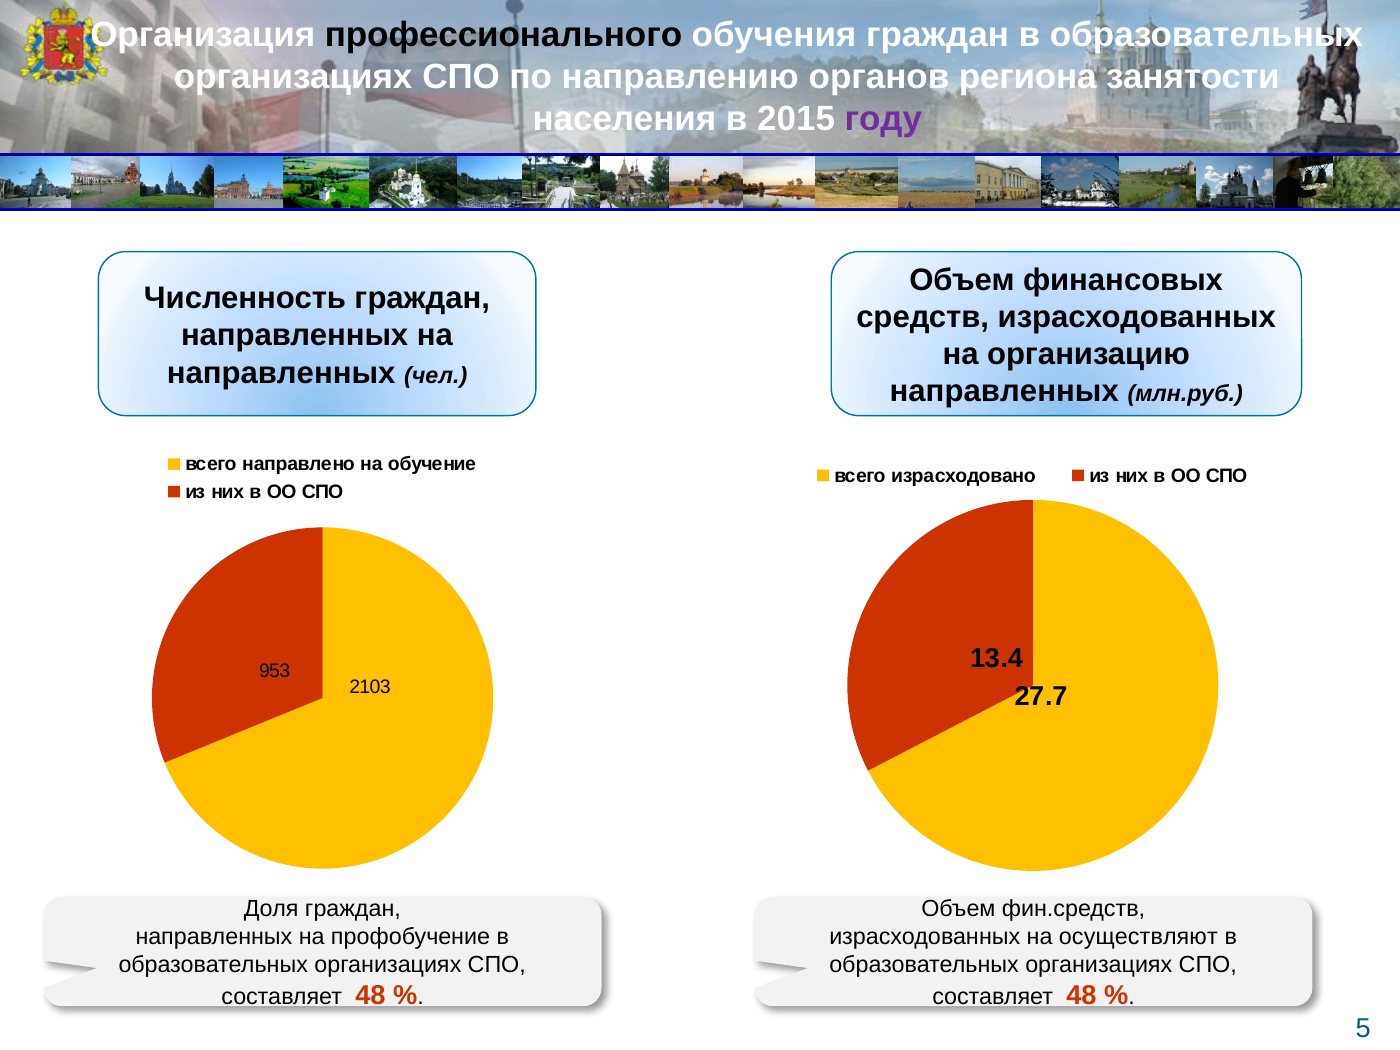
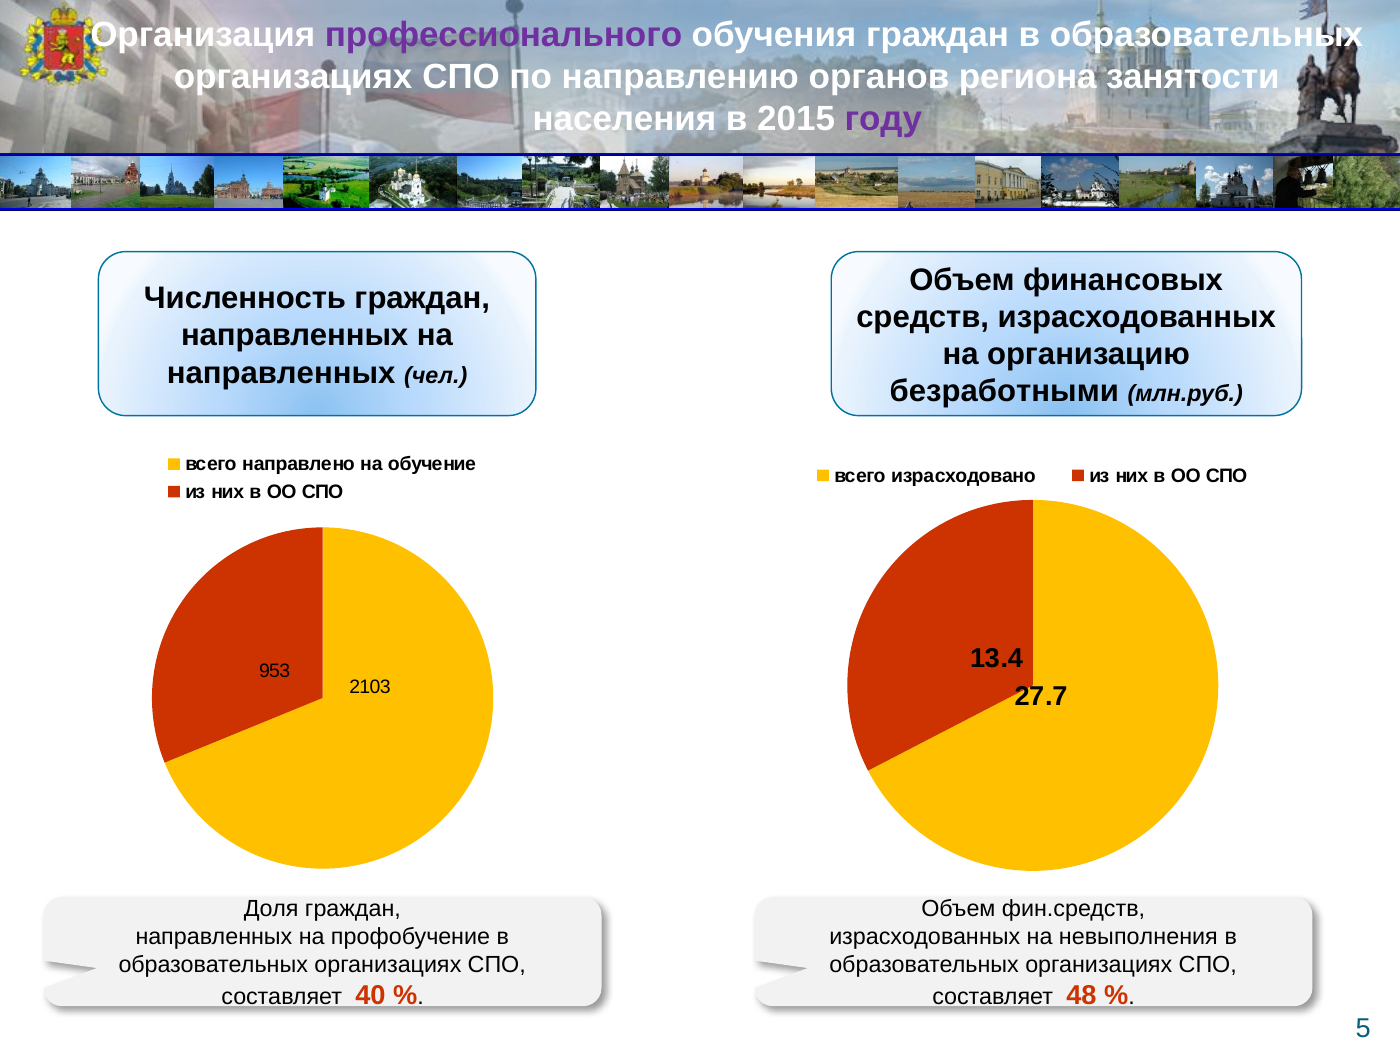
профессионального colour: black -> purple (503, 35)
направленных: направленных -> безработными (1004, 392)
осуществляют: осуществляют -> невыполнения (1138, 937)
48: 48 -> 40 (370, 995)
